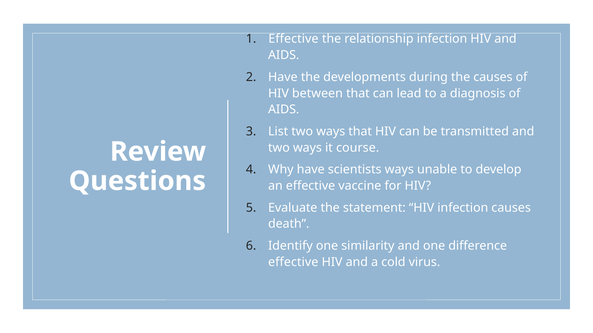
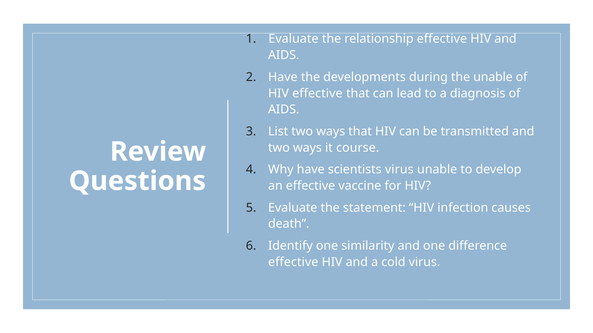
Effective: Effective -> Evaluate (293, 39)
relationship infection: infection -> effective (442, 39)
the causes: causes -> unable (493, 77)
HIV between: between -> effective (317, 93)
scientists ways: ways -> virus (399, 170)
